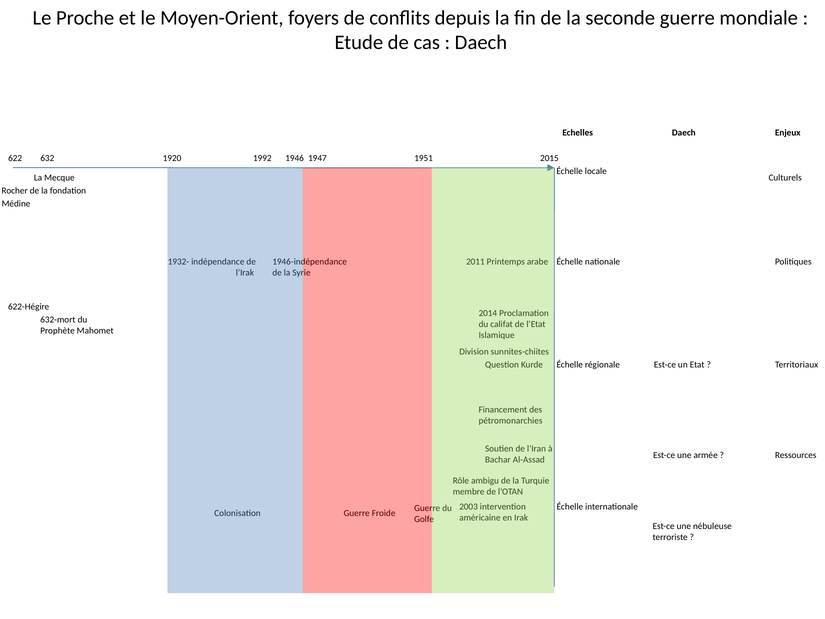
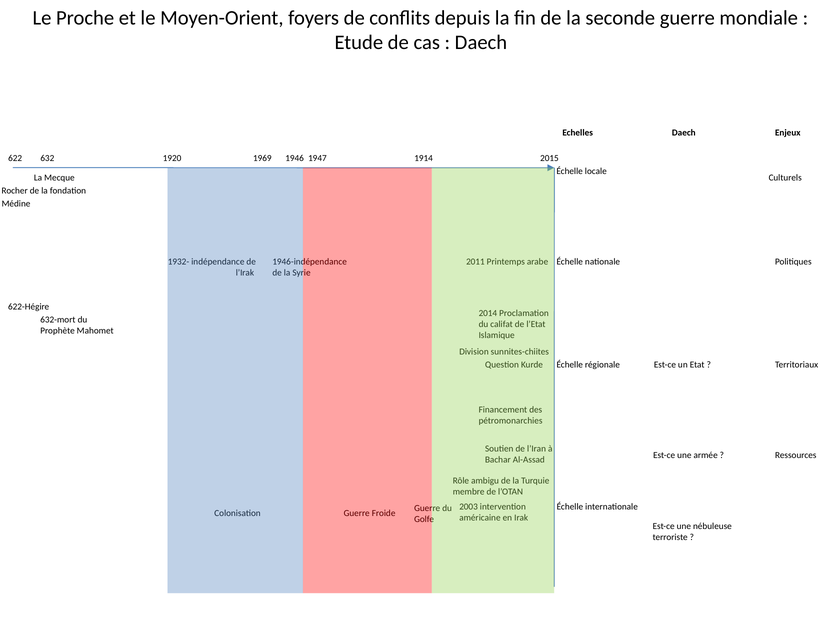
1992: 1992 -> 1969 (262, 158)
1951: 1951 -> 1914 (424, 158)
